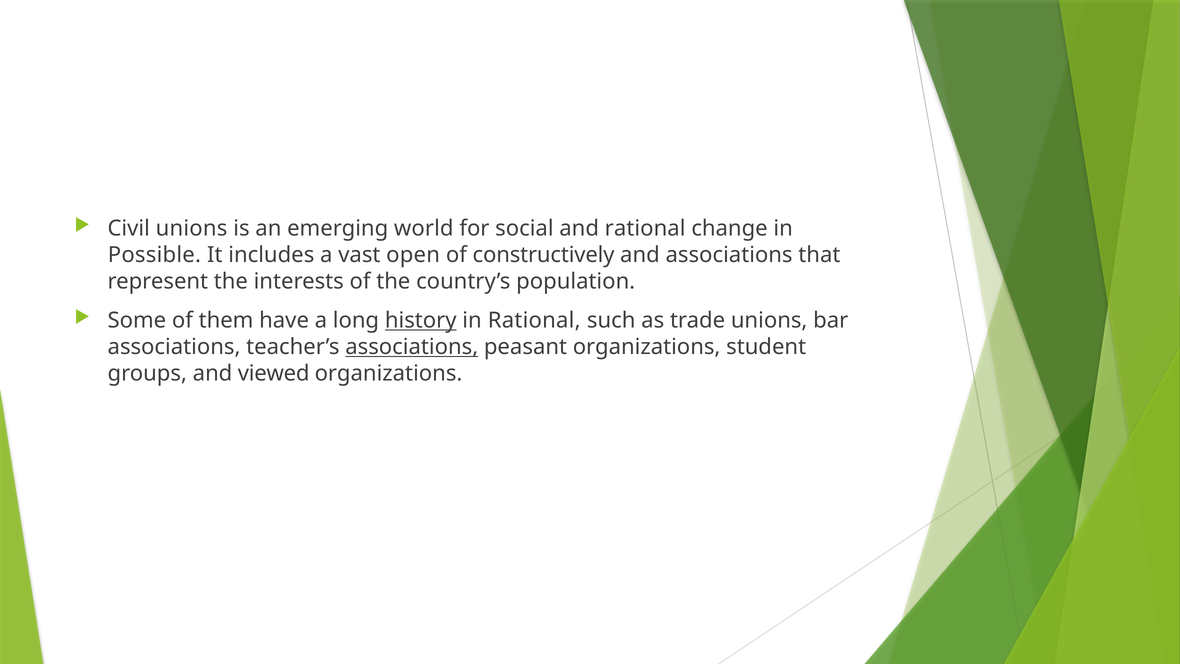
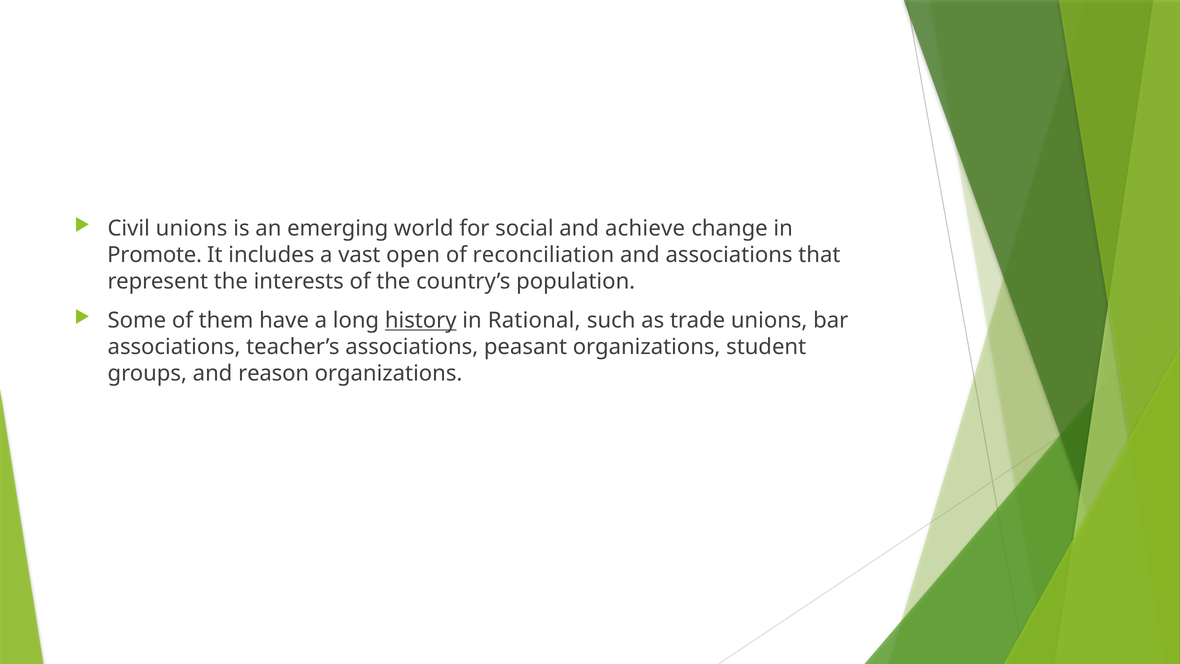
and rational: rational -> achieve (645, 228)
Possible: Possible -> Promote (155, 255)
constructively: constructively -> reconciliation (543, 255)
associations underline: present -> none (412, 347)
viewed: viewed -> reason (274, 373)
